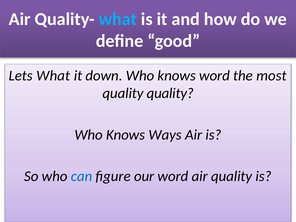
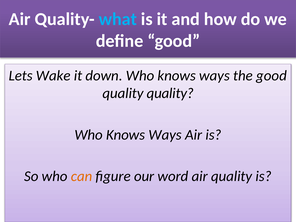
Lets What: What -> Wake (53, 76)
down Who knows word: word -> ways (214, 76)
the most: most -> good (271, 76)
can colour: blue -> orange (82, 176)
